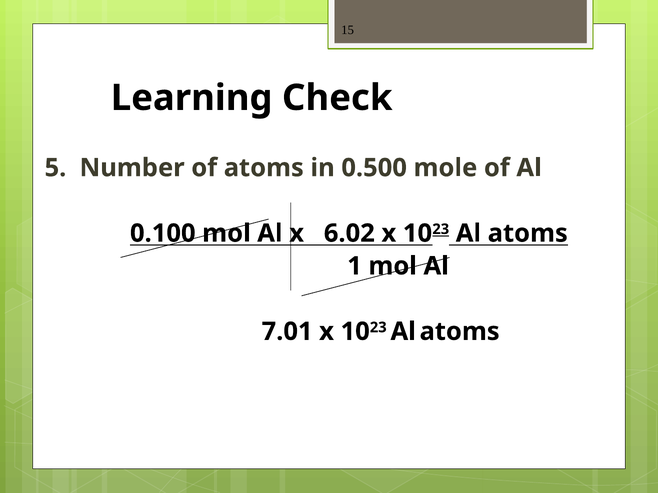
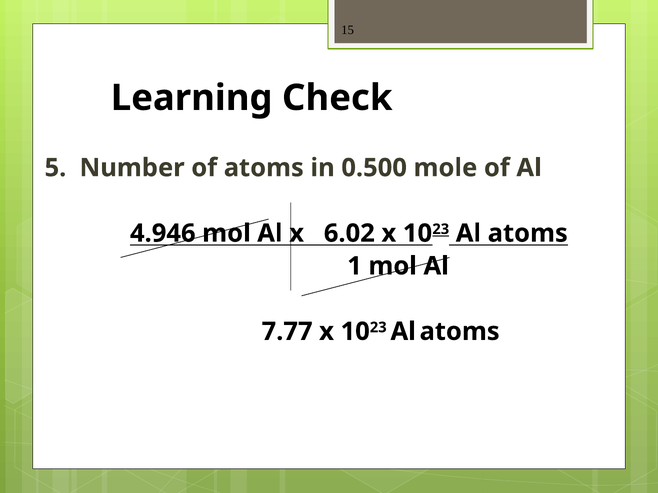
0.100: 0.100 -> 4.946 (163, 234)
7.01: 7.01 -> 7.77 (287, 332)
